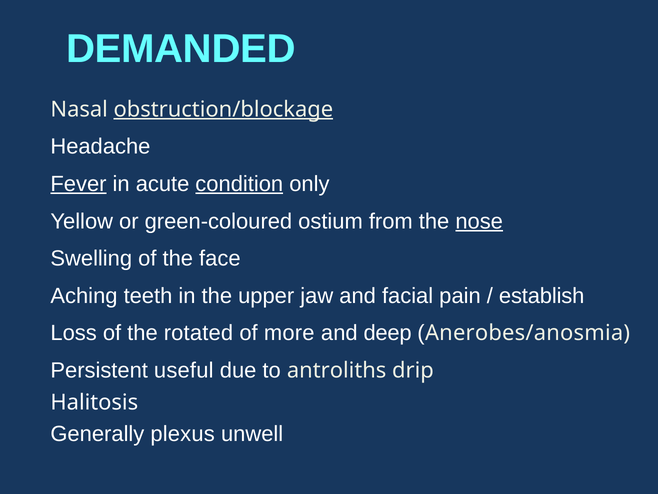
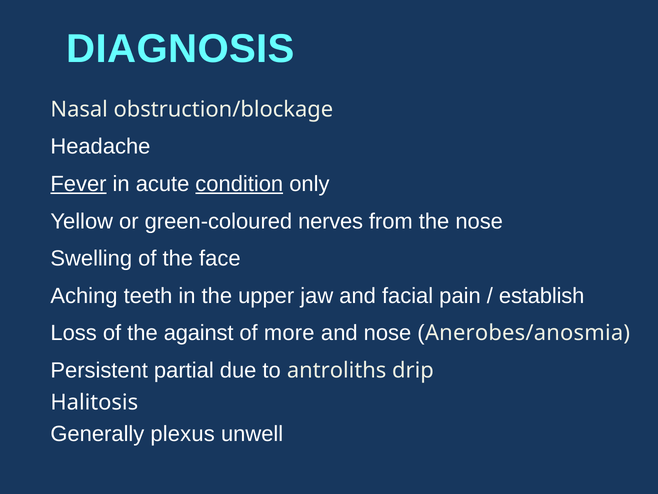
DEMANDED: DEMANDED -> DIAGNOSIS (180, 49)
obstruction/blockage underline: present -> none (223, 109)
ostium: ostium -> nerves (331, 221)
nose underline: present -> none (479, 221)
rotated: rotated -> against (199, 333)
and deep: deep -> nose (387, 333)
useful: useful -> partial (184, 370)
